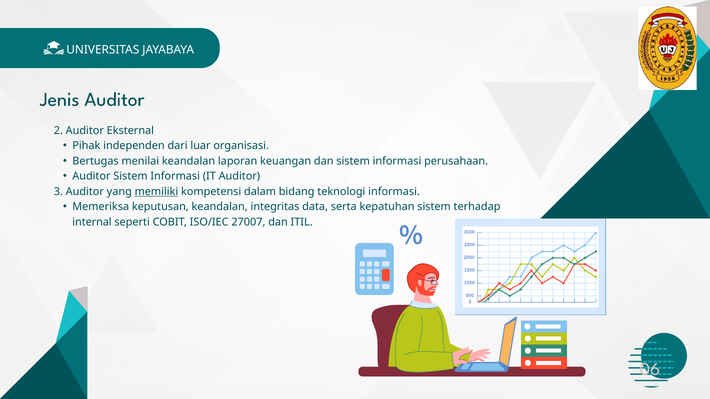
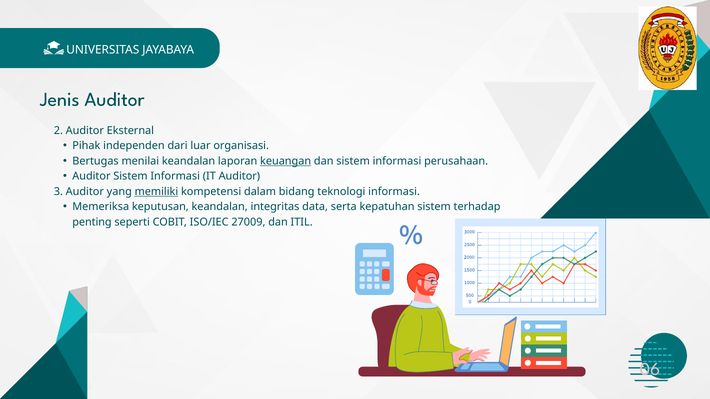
keuangan underline: none -> present (286, 161)
internal: internal -> penting (92, 222)
27007: 27007 -> 27009 (248, 222)
